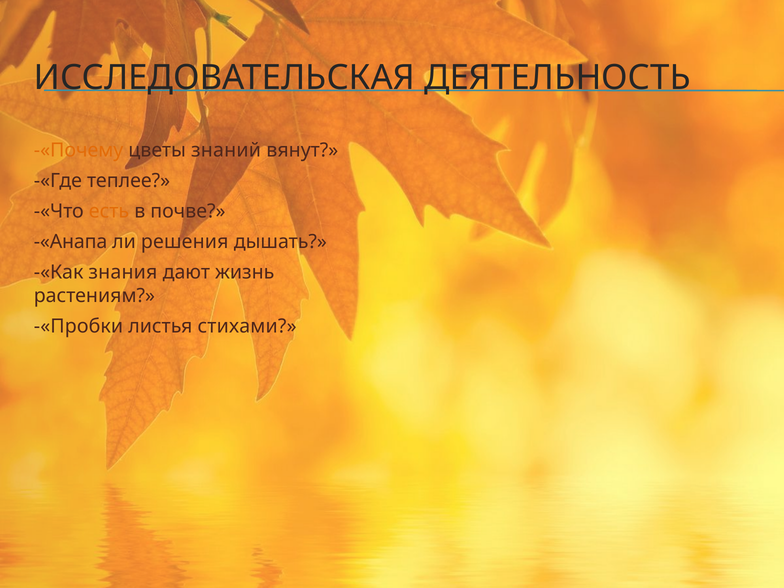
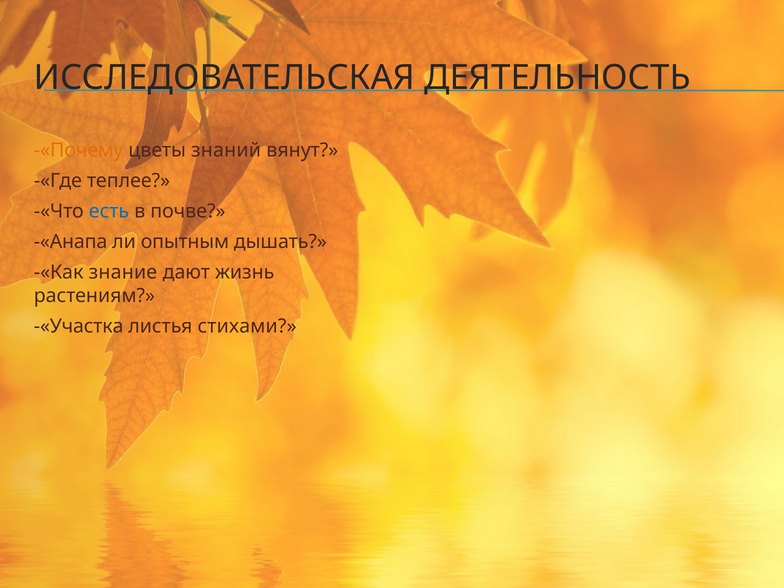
есть colour: orange -> blue (109, 211)
решения: решения -> опытным (185, 242)
знания: знания -> знание (123, 272)
-«Пробки: -«Пробки -> -«Участка (79, 326)
